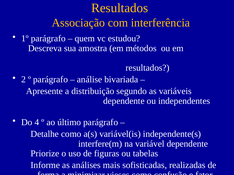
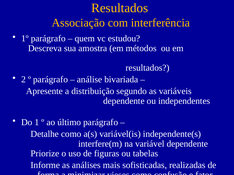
4: 4 -> 1 (37, 123)
